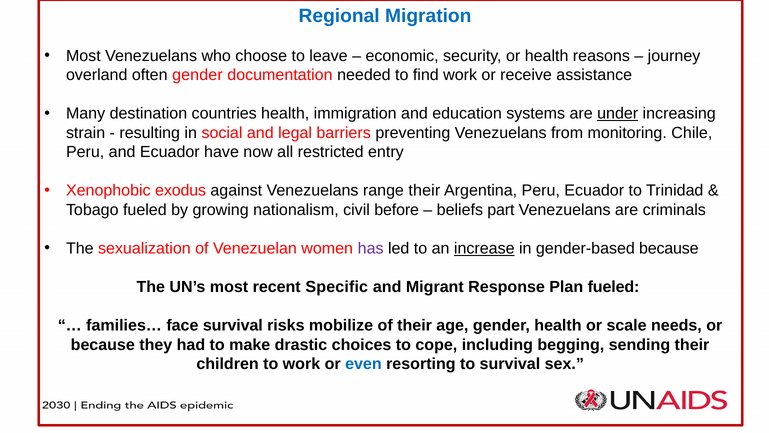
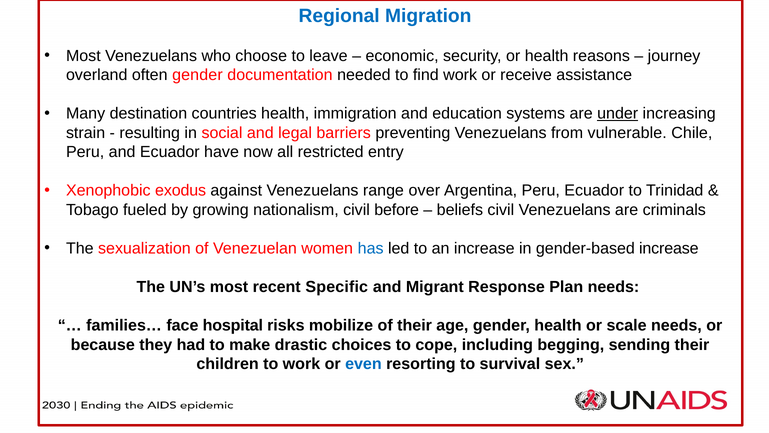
monitoring: monitoring -> vulnerable (627, 133)
range their: their -> over (424, 191)
beliefs part: part -> civil (501, 210)
has colour: purple -> blue (371, 248)
increase underline: present -> none (484, 248)
gender-based because: because -> increase (669, 248)
Plan fueled: fueled -> needs (613, 287)
face survival: survival -> hospital (233, 325)
